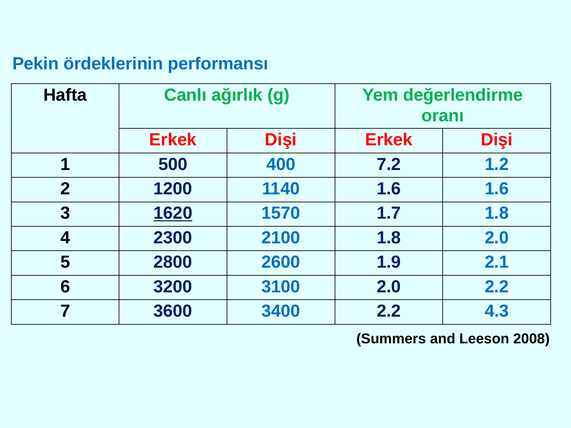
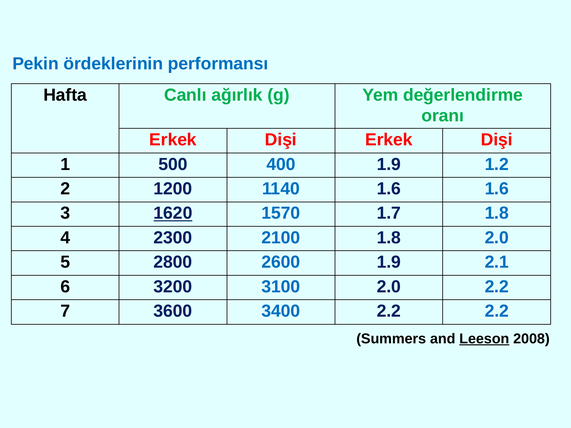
400 7.2: 7.2 -> 1.9 (389, 164)
2.2 4.3: 4.3 -> 2.2 (497, 311)
Leeson underline: none -> present (484, 339)
